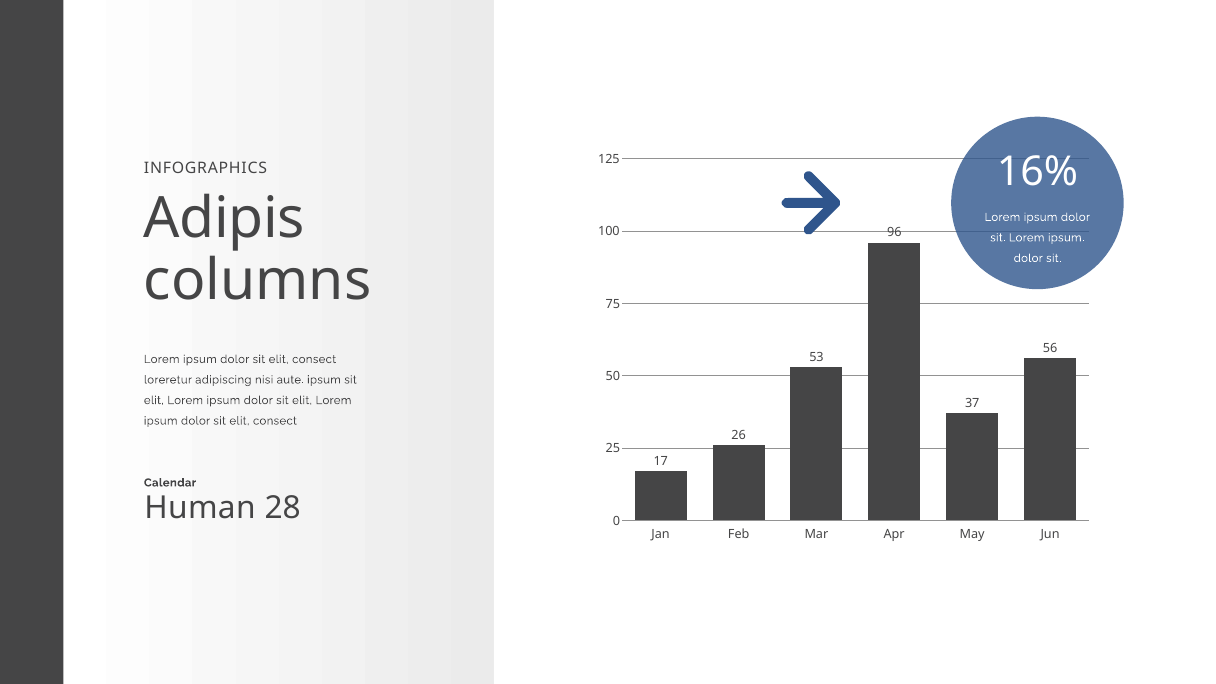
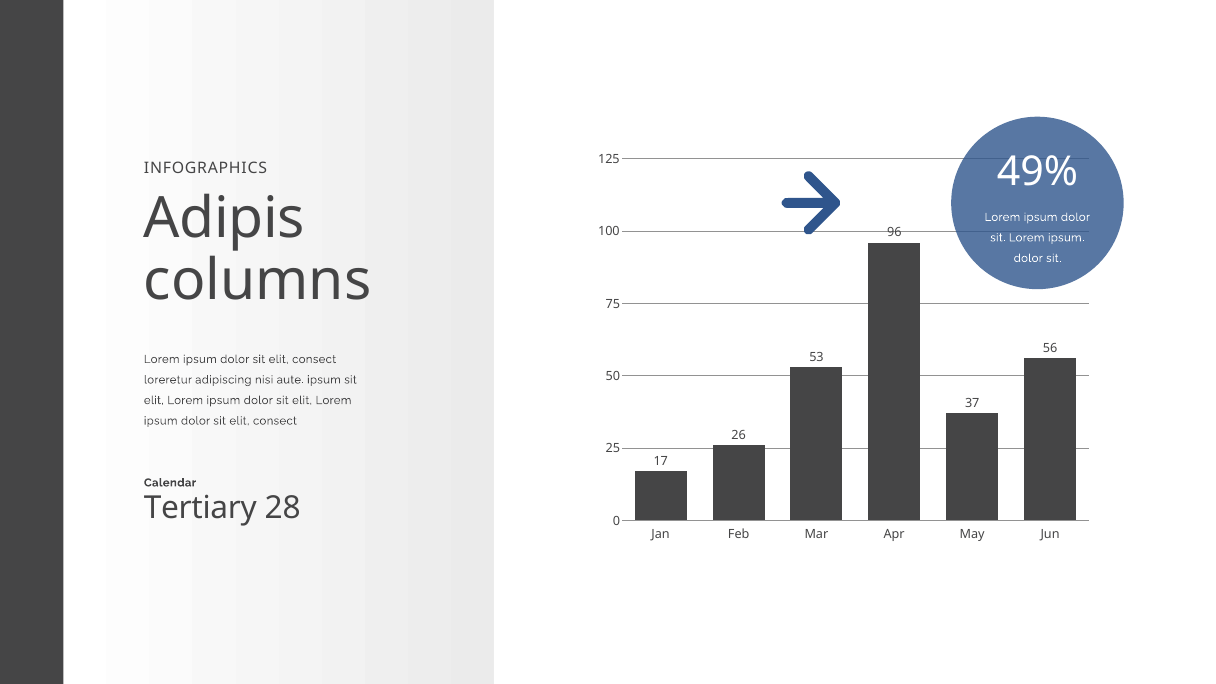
16%: 16% -> 49% (1037, 172)
Human: Human -> Tertiary (200, 508)
